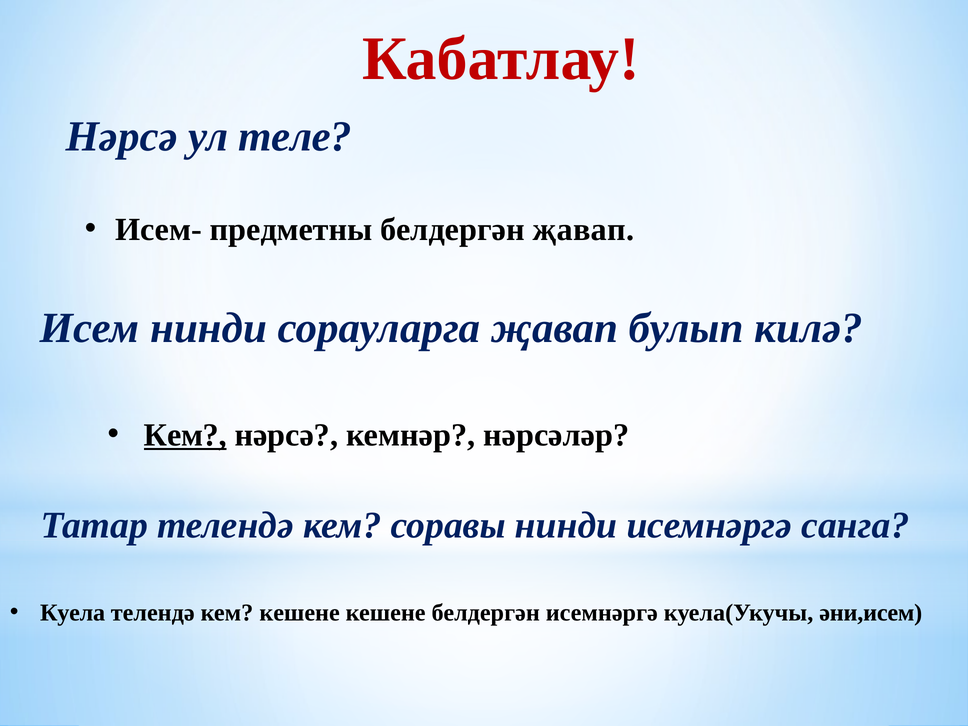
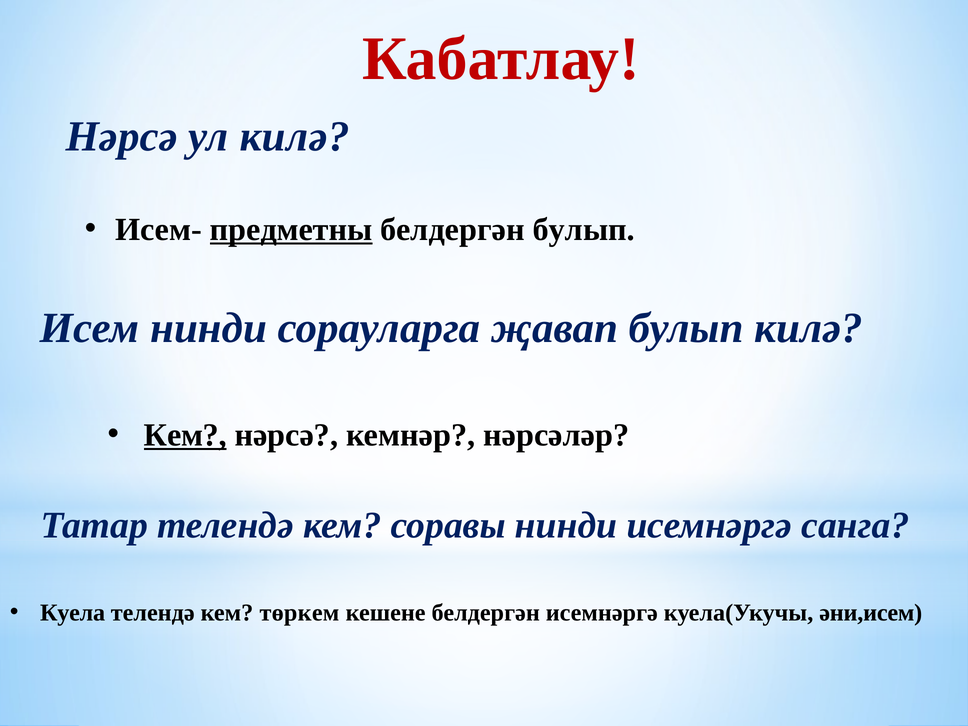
ул теле: теле -> килә (295, 136)
предметны underline: none -> present (291, 230)
белдергән җавап: җавап -> булып (584, 230)
кем кешене: кешене -> төркем (299, 613)
